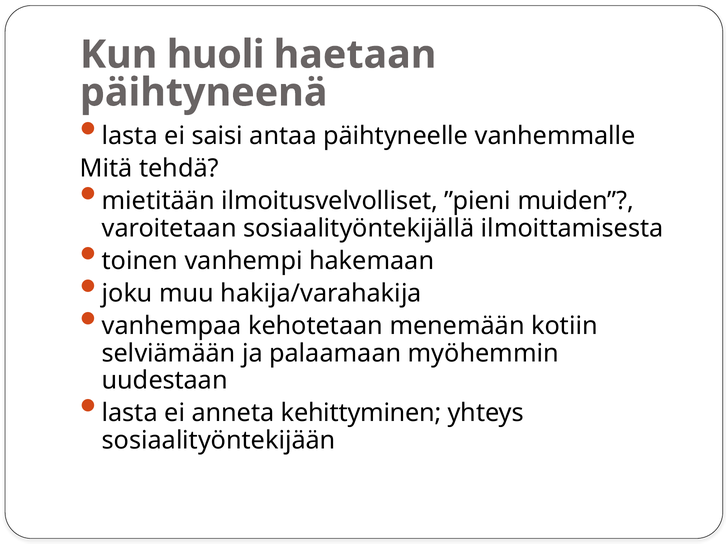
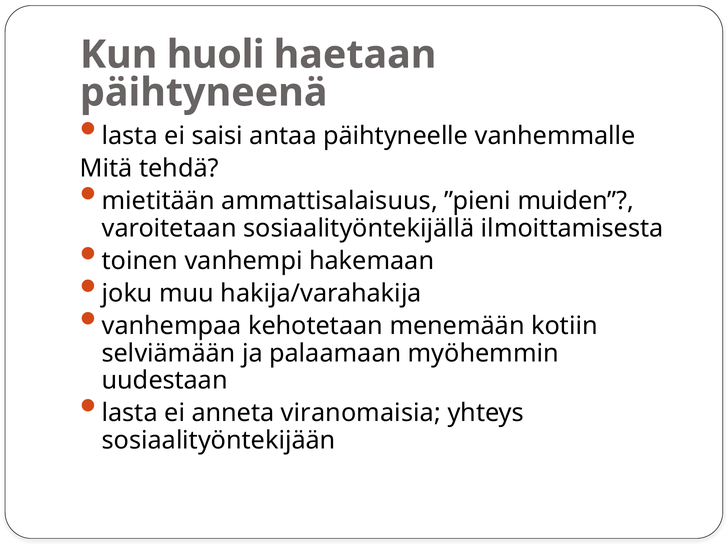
ilmoitusvelvolliset: ilmoitusvelvolliset -> ammattisalaisuus (330, 201)
kehittyminen: kehittyminen -> viranomaisia (361, 413)
